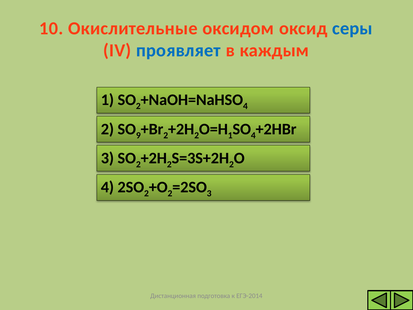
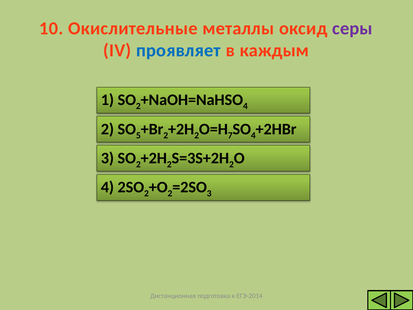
оксидом: оксидом -> металлы (238, 28)
серы colour: blue -> purple (352, 28)
9: 9 -> 5 (138, 135)
1: 1 -> 7 (230, 135)
